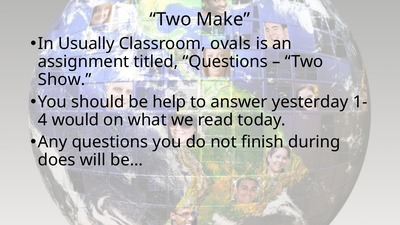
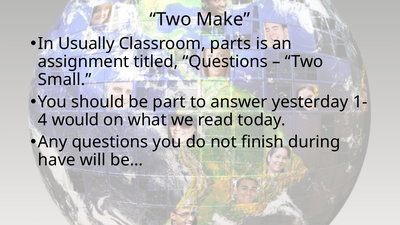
ovals: ovals -> parts (231, 44)
Show: Show -> Small (65, 80)
help: help -> part (169, 102)
does: does -> have (57, 160)
